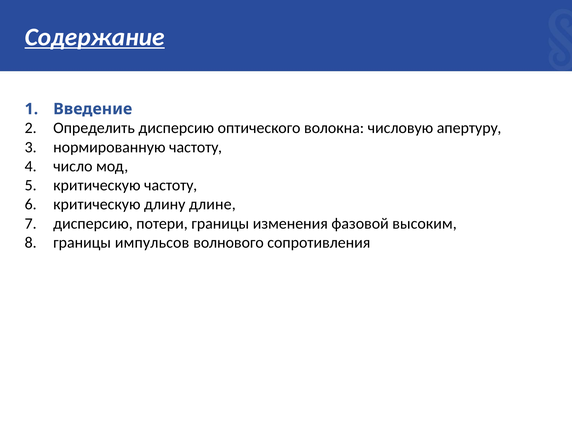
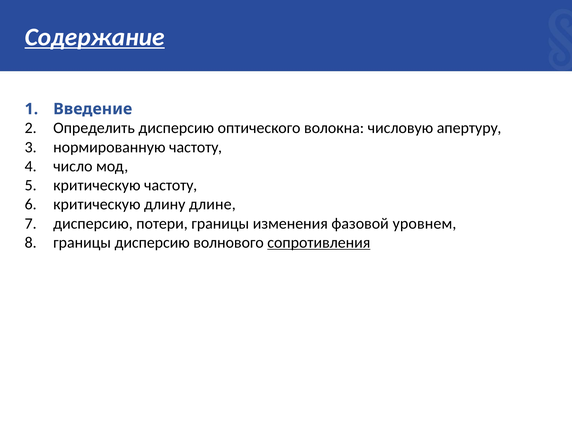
высоким: высоким -> уровнем (425, 223)
границы импульсов: импульсов -> дисперсию (152, 243)
сопротивления underline: none -> present (319, 243)
